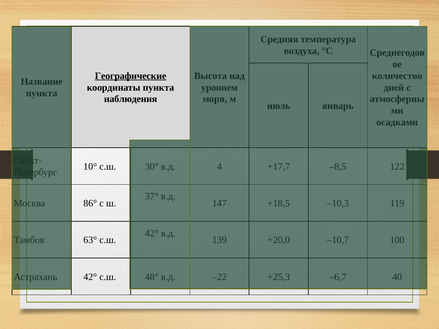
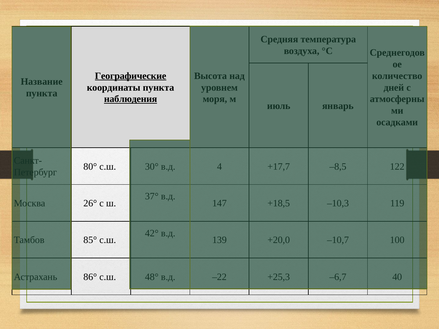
наблюдения underline: none -> present (131, 99)
10°: 10° -> 80° (90, 167)
86°: 86° -> 26° (90, 203)
63°: 63° -> 85° (90, 240)
42°: 42° -> 86° (90, 277)
